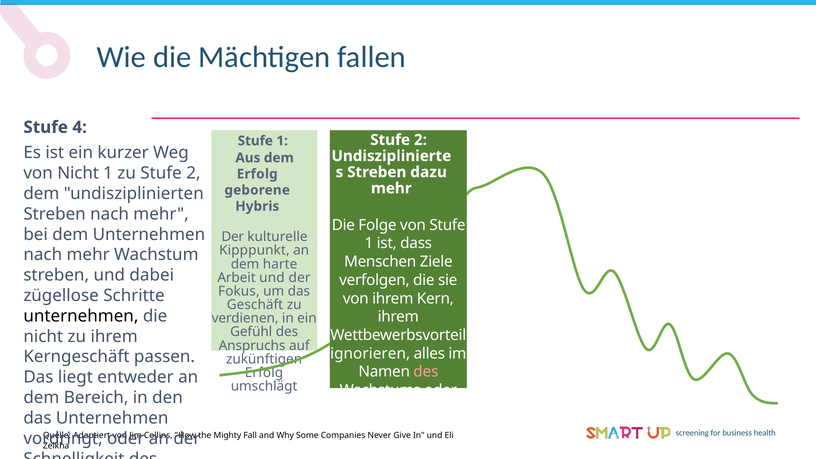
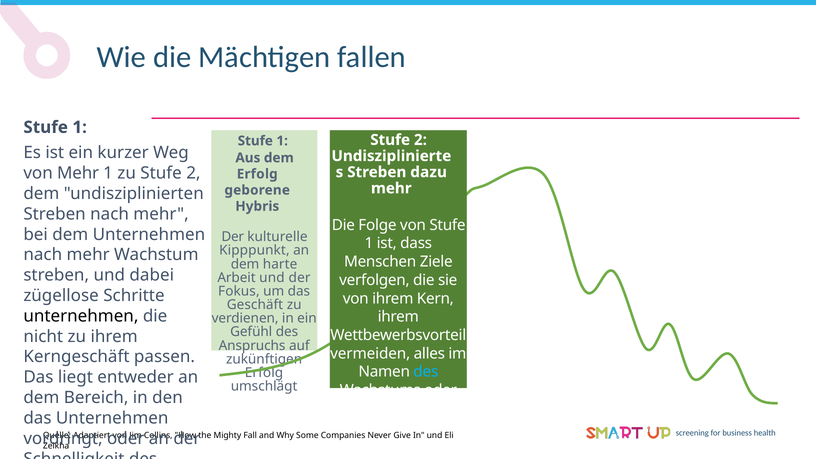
4: 4 -> 1 (80, 127)
von Nicht: Nicht -> Mehr (78, 173)
ignorieren: ignorieren -> vermeiden (370, 354)
des colour: pink -> light blue (426, 372)
